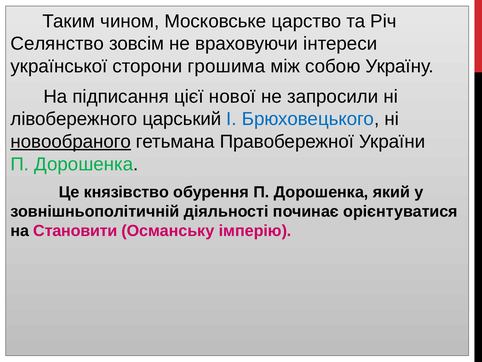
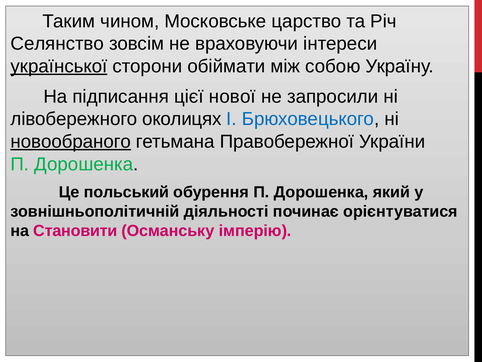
української underline: none -> present (59, 66)
грошима: грошима -> обіймати (226, 66)
царський: царський -> околицях (182, 119)
князівство: князівство -> польський (126, 192)
